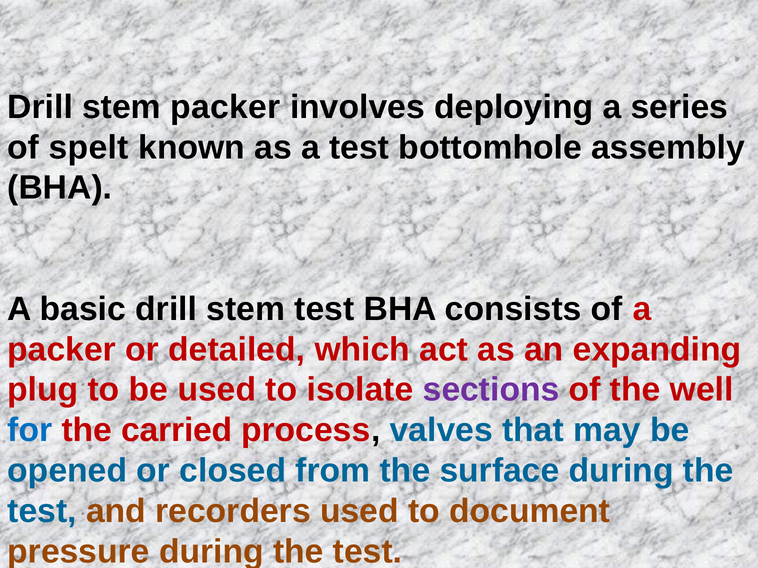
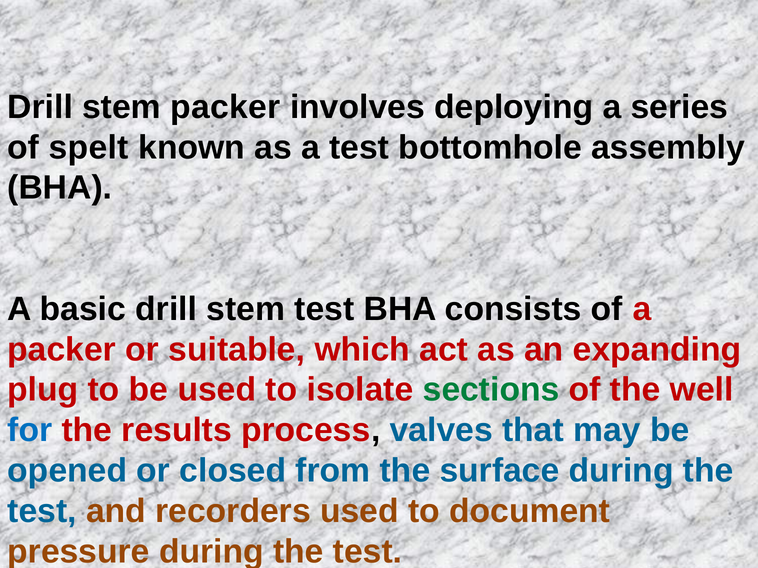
detailed: detailed -> suitable (237, 350)
sections colour: purple -> green (491, 390)
carried: carried -> results (177, 431)
